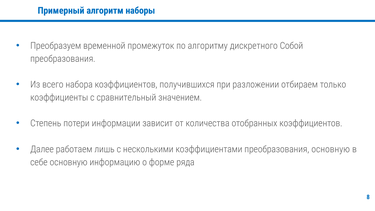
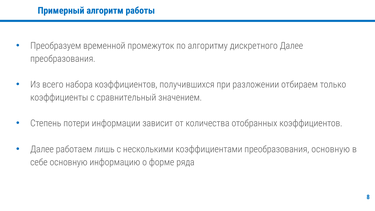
наборы: наборы -> работы (140, 11)
дискретного Собой: Собой -> Далее (291, 46)
